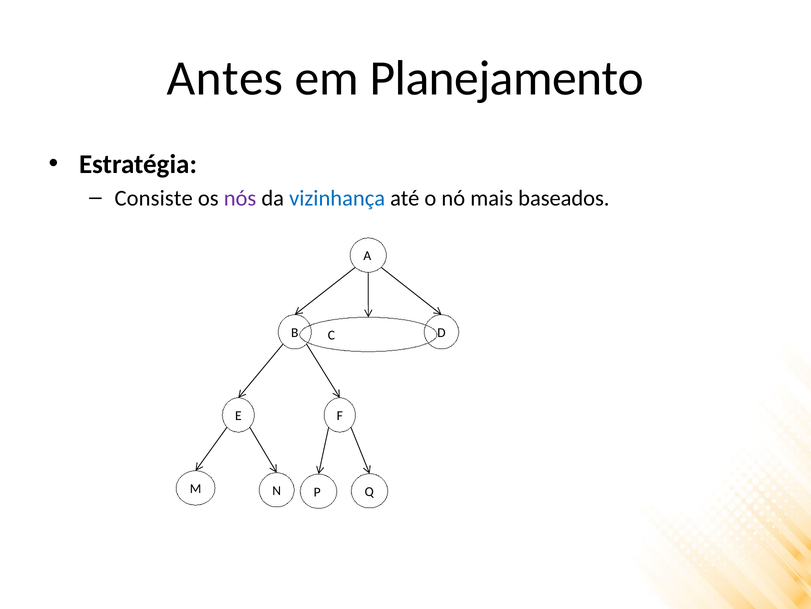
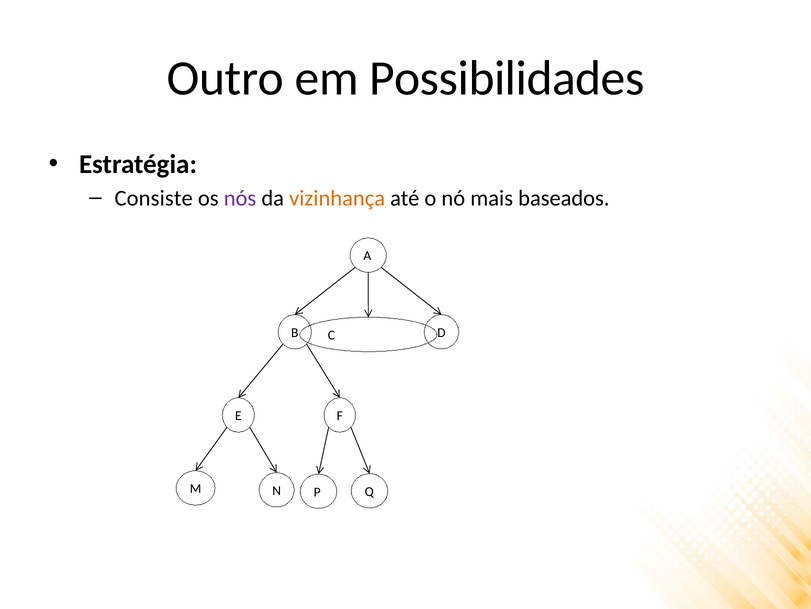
Antes: Antes -> Outro (226, 79)
Planejamento: Planejamento -> Possibilidades (507, 79)
vizinhança colour: blue -> orange (337, 198)
